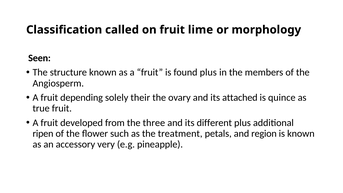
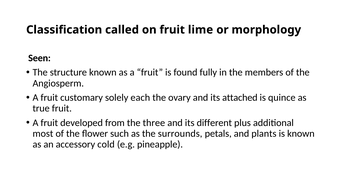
found plus: plus -> fully (208, 72)
depending: depending -> customary (82, 98)
their: their -> each (140, 98)
ripen: ripen -> most (43, 134)
treatment: treatment -> surrounds (180, 134)
region: region -> plants (264, 134)
very: very -> cold (106, 144)
